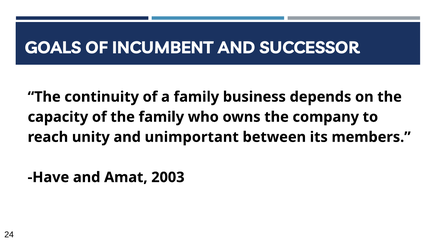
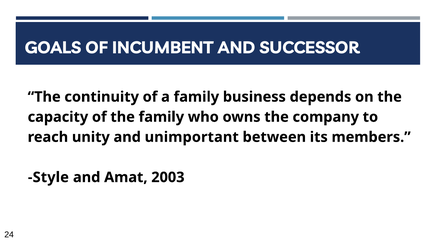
Have: Have -> Style (48, 177)
